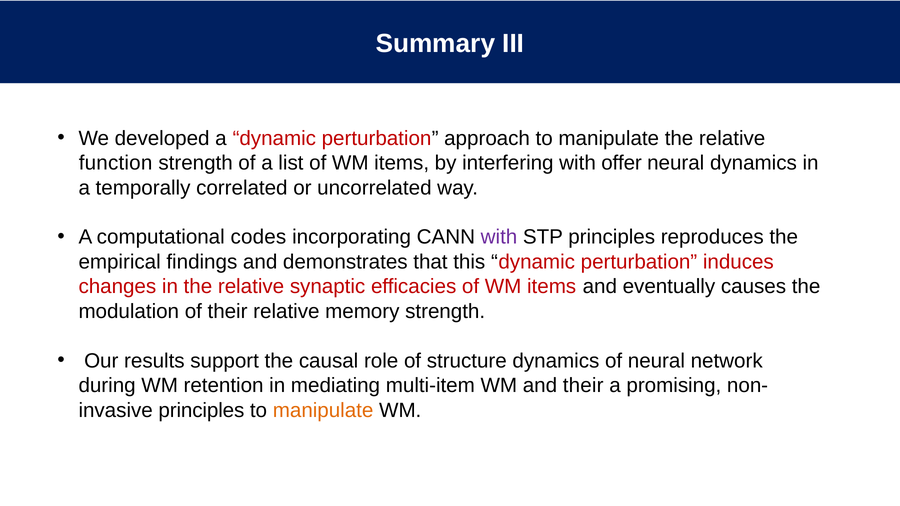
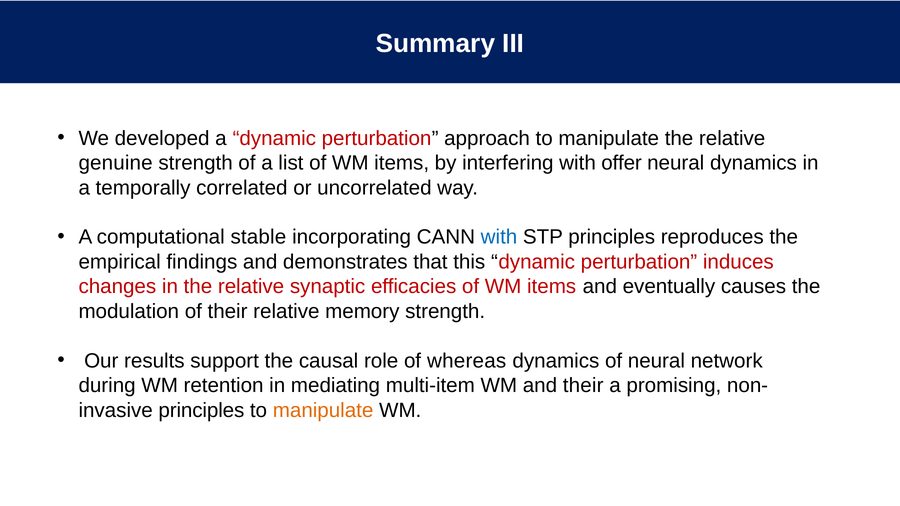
function: function -> genuine (116, 163)
codes: codes -> stable (258, 237)
with colour: purple -> blue (499, 237)
structure: structure -> whereas (467, 361)
